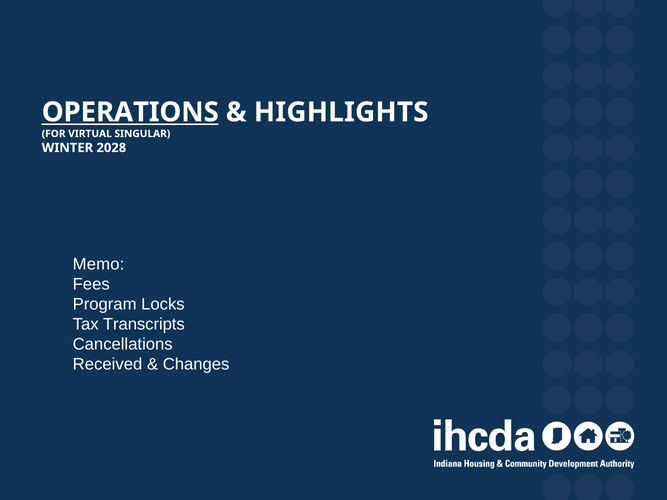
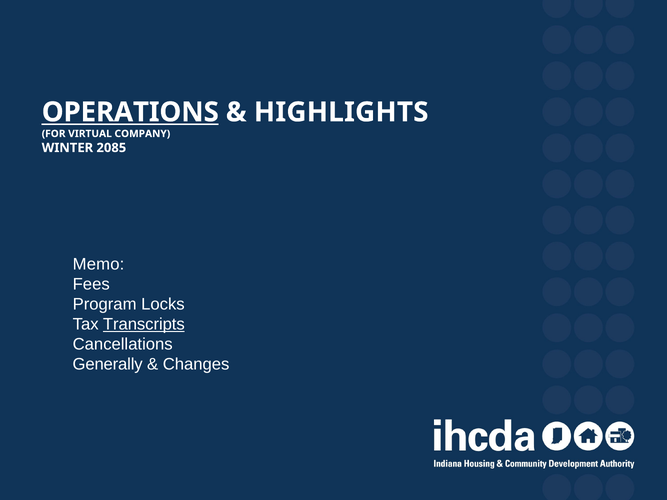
SINGULAR: SINGULAR -> COMPANY (142, 134)
2028: 2028 -> 2085 (111, 148)
Transcripts underline: none -> present (144, 325)
Received: Received -> Generally (108, 365)
